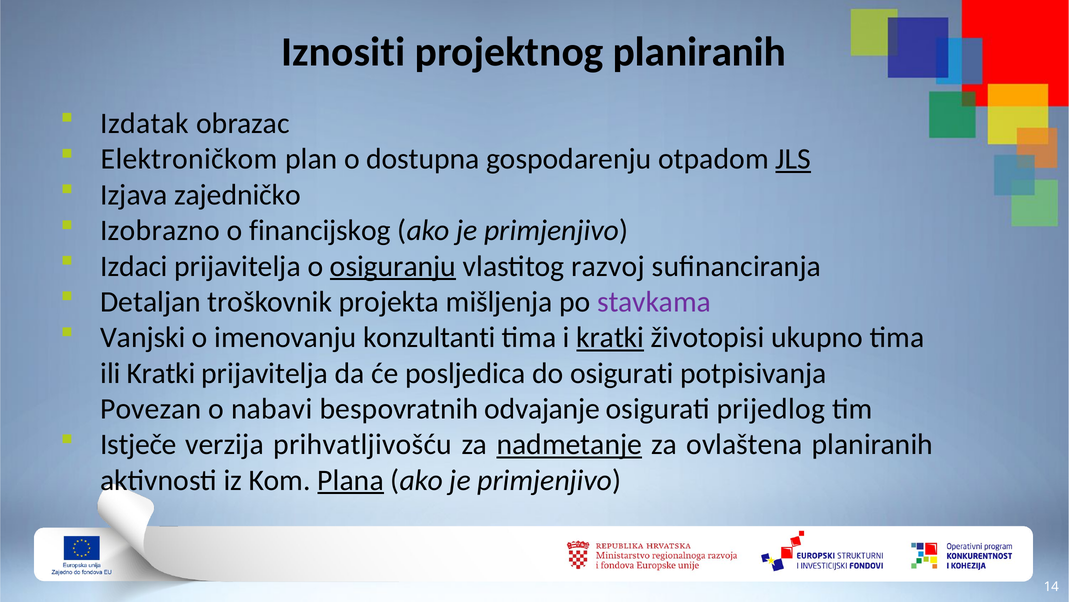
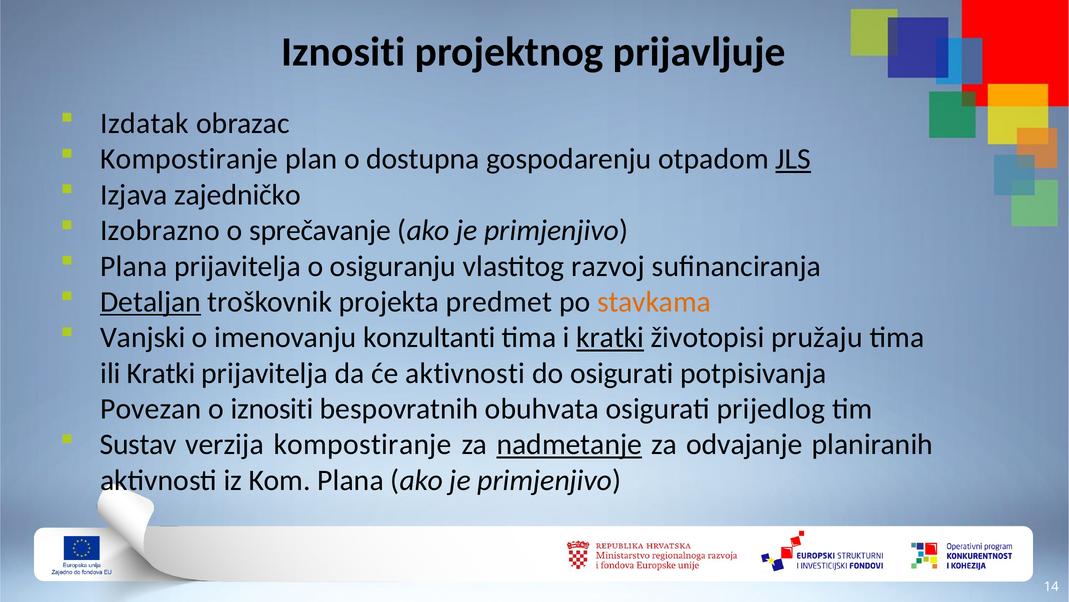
projektnog planiranih: planiranih -> prijavljuje (699, 52)
Elektroničkom: Elektroničkom -> Kompostiranje (189, 159)
financijskog: financijskog -> sprečavanje (320, 230)
Izdaci: Izdaci -> Plana (134, 266)
osiguranju underline: present -> none (393, 266)
Detaljan underline: none -> present (151, 302)
mišljenja: mišljenja -> predmet (499, 302)
stavkama colour: purple -> orange (654, 302)
ukupno: ukupno -> pružaju (817, 337)
će posljedica: posljedica -> aktivnosti (465, 373)
o nabavi: nabavi -> iznositi (272, 408)
odvajanje: odvajanje -> obuhvata (542, 408)
Istječe: Istječe -> Sustav (138, 444)
verzija prihvatljivošću: prihvatljivošću -> kompostiranje (363, 444)
ovlaštena: ovlaštena -> odvajanje (744, 444)
Plana underline: present -> none (351, 480)
